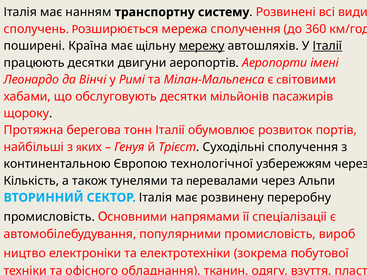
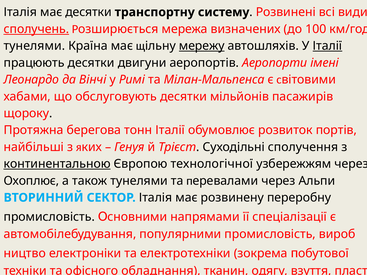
має нанням: нанням -> десятки (89, 12)
сполучень underline: none -> present (36, 29)
мережа сполучення: сполучення -> визначених (246, 29)
360: 360 -> 100 (316, 29)
поширені: поширені -> тунелями (34, 46)
континентальною underline: none -> present (57, 164)
Кількість: Кількість -> Охоплює (31, 181)
